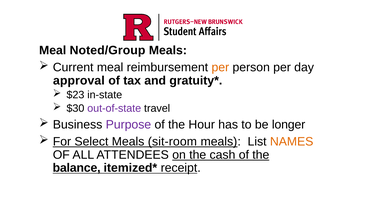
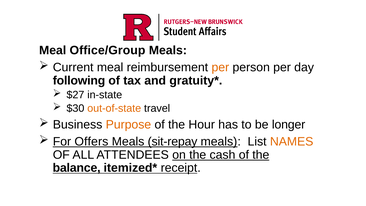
Noted/Group: Noted/Group -> Office/Group (107, 50)
approval: approval -> following (79, 81)
$23: $23 -> $27 (75, 95)
out-of-state colour: purple -> orange (114, 108)
Purpose colour: purple -> orange (128, 124)
Select: Select -> Offers (91, 141)
sit-room: sit-room -> sit-repay (173, 141)
